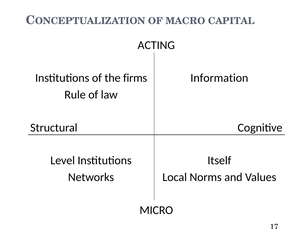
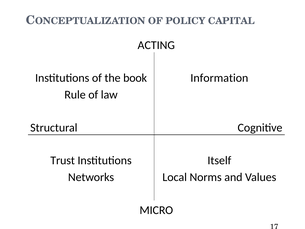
MACRO: MACRO -> POLICY (186, 21)
firms: firms -> book (135, 78)
Level: Level -> Trust (63, 160)
